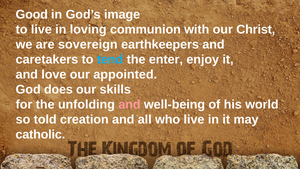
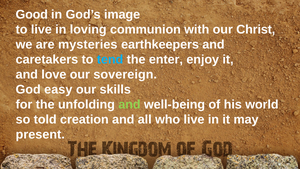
sovereign: sovereign -> mysteries (88, 44)
appointed: appointed -> sovereign (125, 74)
does: does -> easy (58, 89)
and colour: pink -> light green (129, 104)
catholic: catholic -> present (40, 134)
